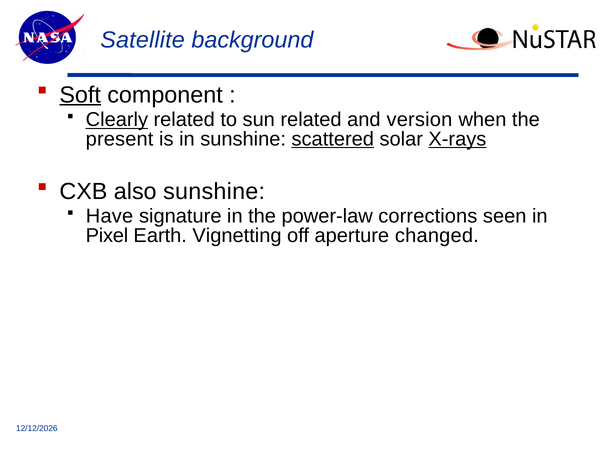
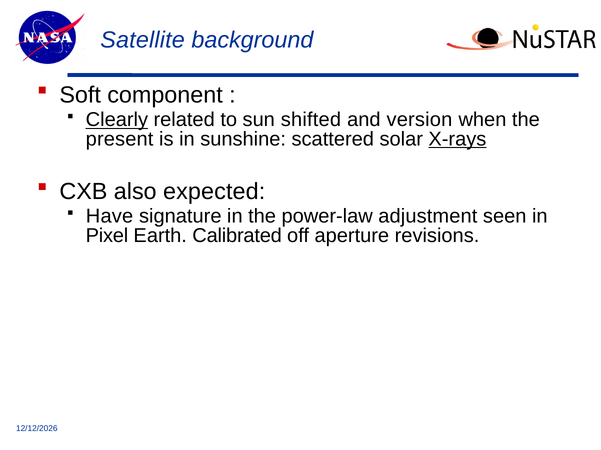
Soft underline: present -> none (80, 95)
sun related: related -> shifted (311, 120)
scattered underline: present -> none (333, 139)
also sunshine: sunshine -> expected (214, 192)
corrections: corrections -> adjustment (428, 217)
Vignetting: Vignetting -> Calibrated (237, 236)
changed: changed -> revisions (437, 236)
